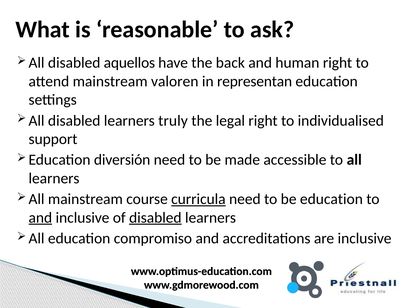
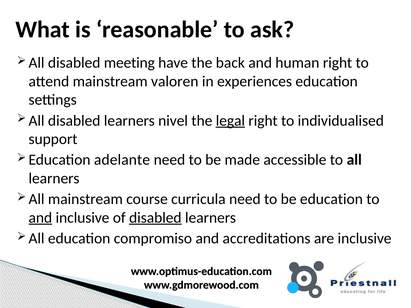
aquellos: aquellos -> meeting (129, 63)
representan: representan -> experiences (255, 81)
truly: truly -> nivel (173, 121)
legal underline: none -> present (230, 121)
diversión: diversión -> adelante (122, 160)
curricula underline: present -> none (198, 199)
